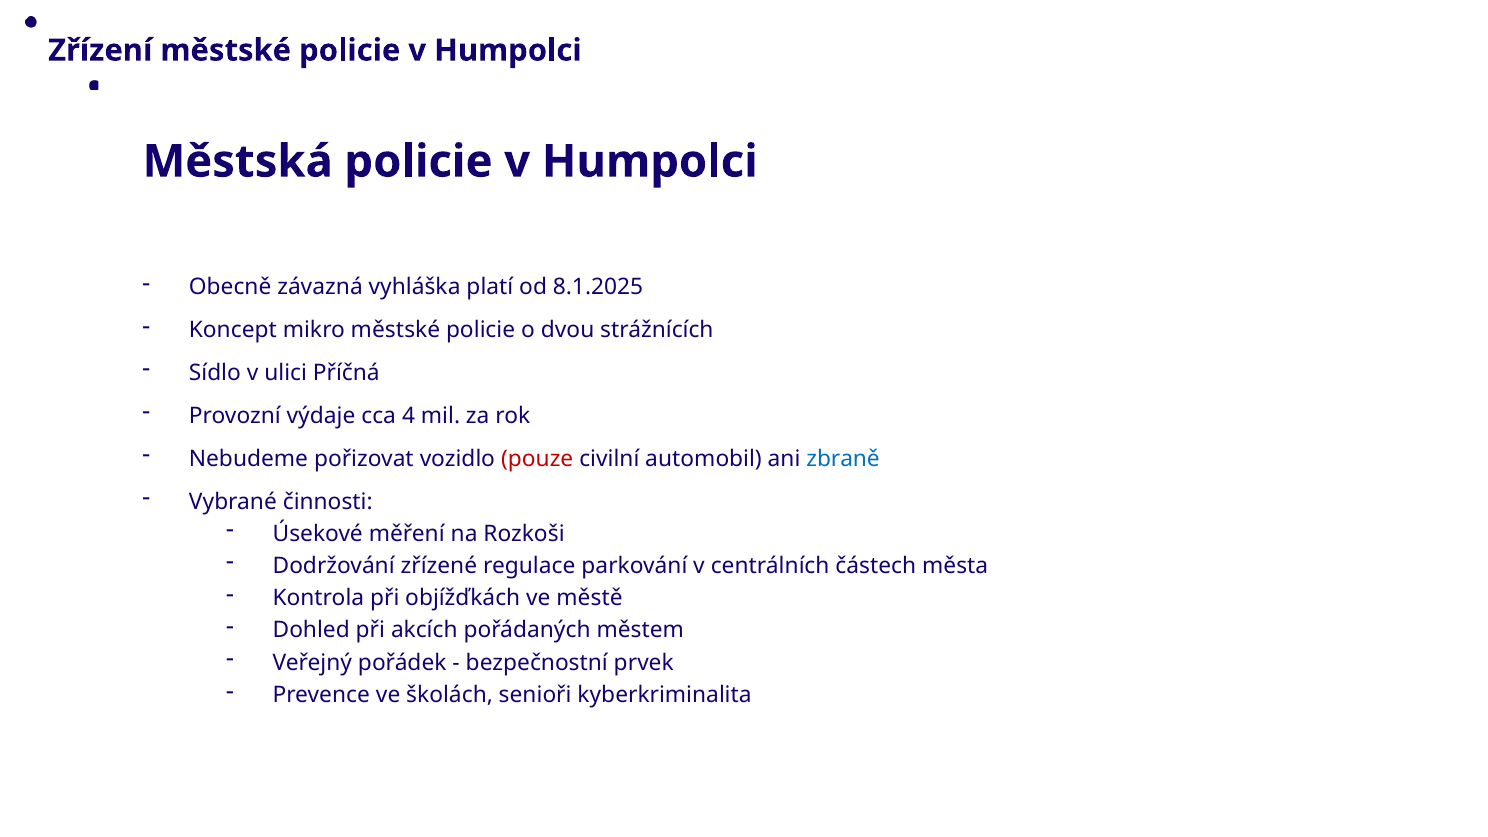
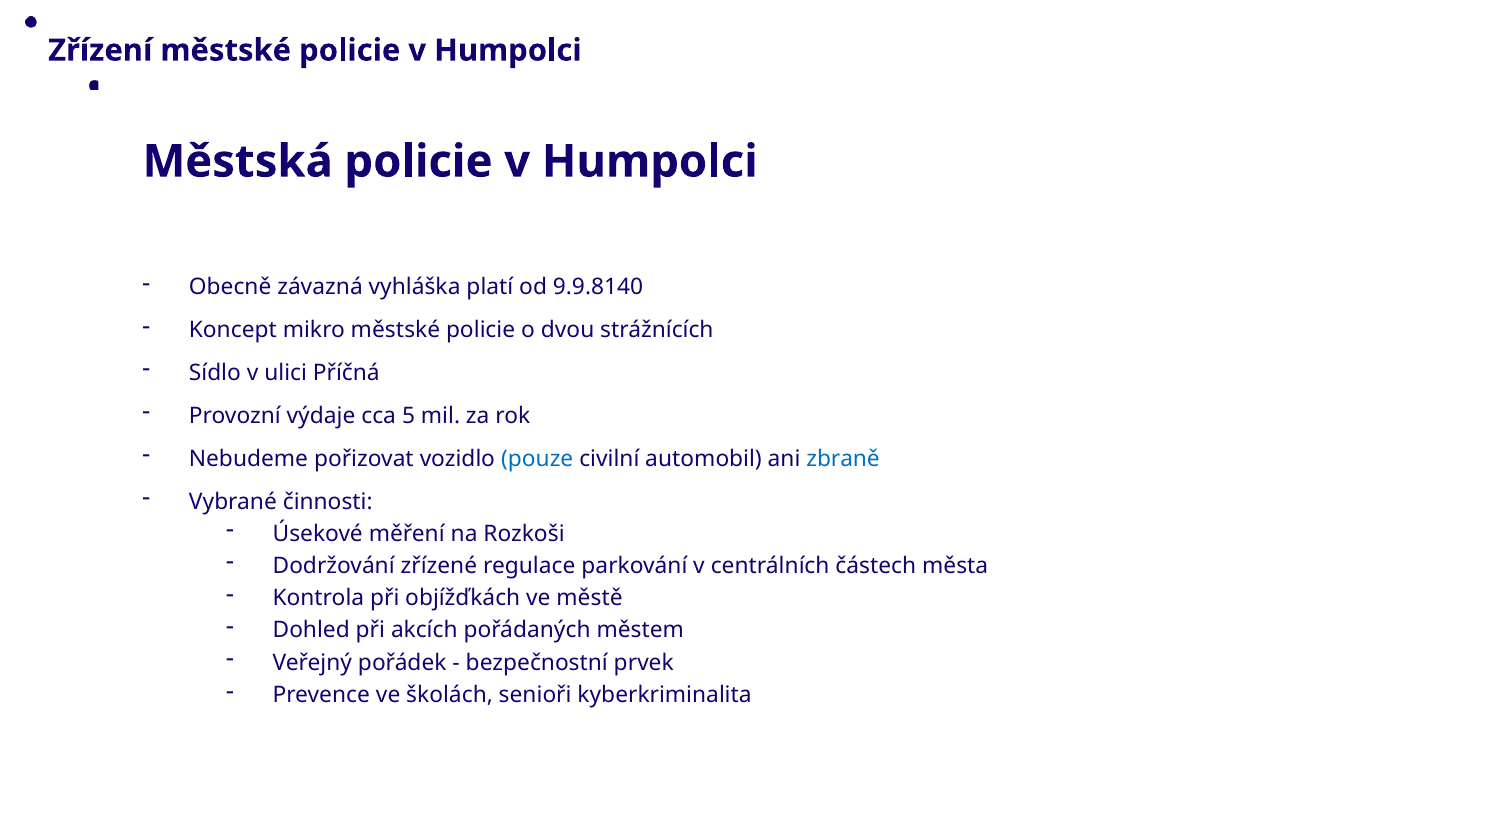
8.1.2025: 8.1.2025 -> 9.9.8140 (598, 287)
4: 4 -> 5 (409, 416)
pouze colour: red -> blue (537, 459)
